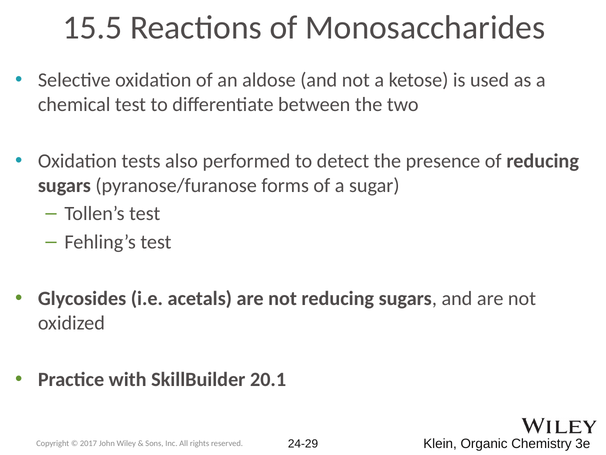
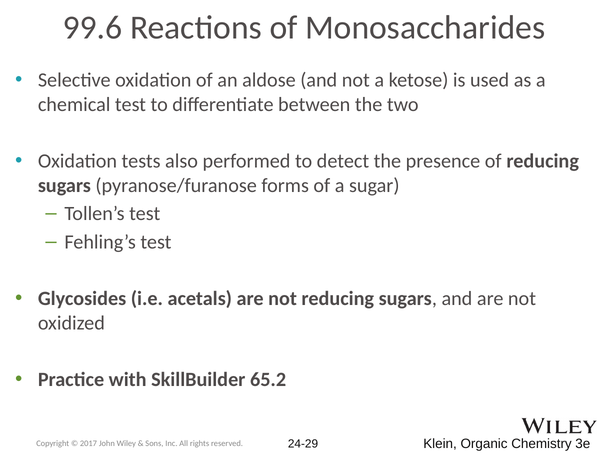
15.5: 15.5 -> 99.6 (93, 27)
20.1: 20.1 -> 65.2 (268, 379)
